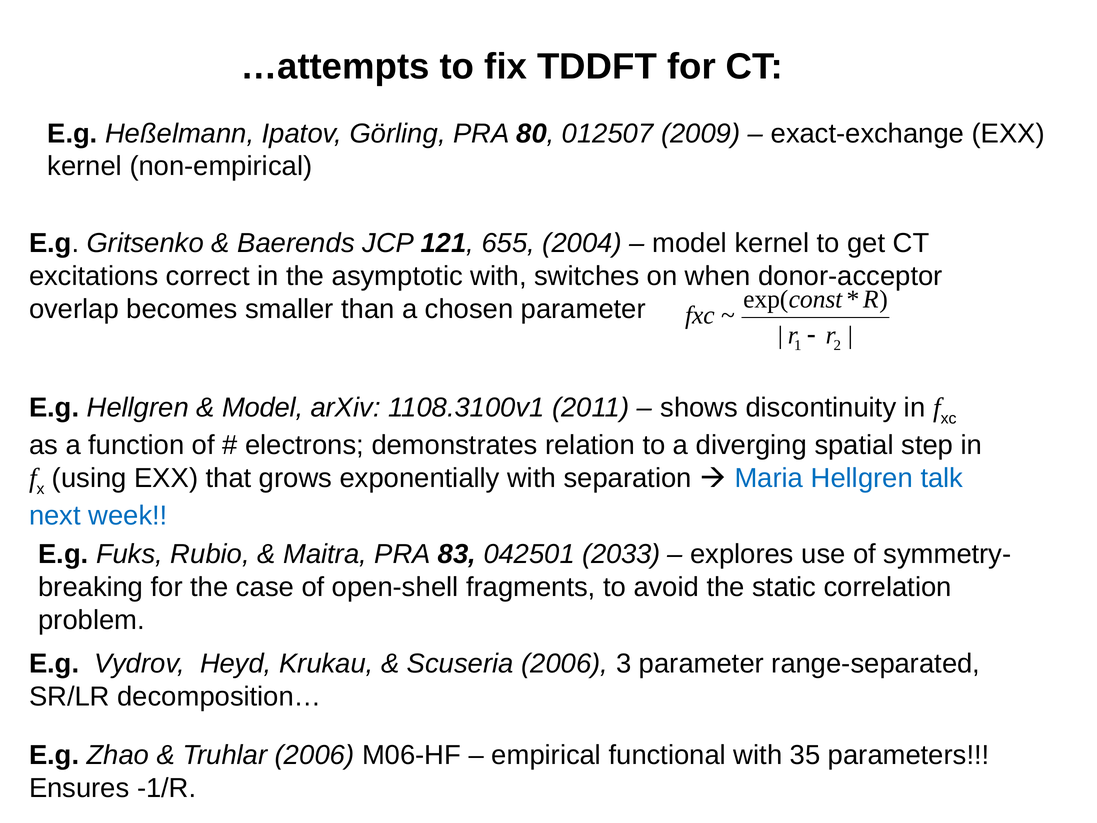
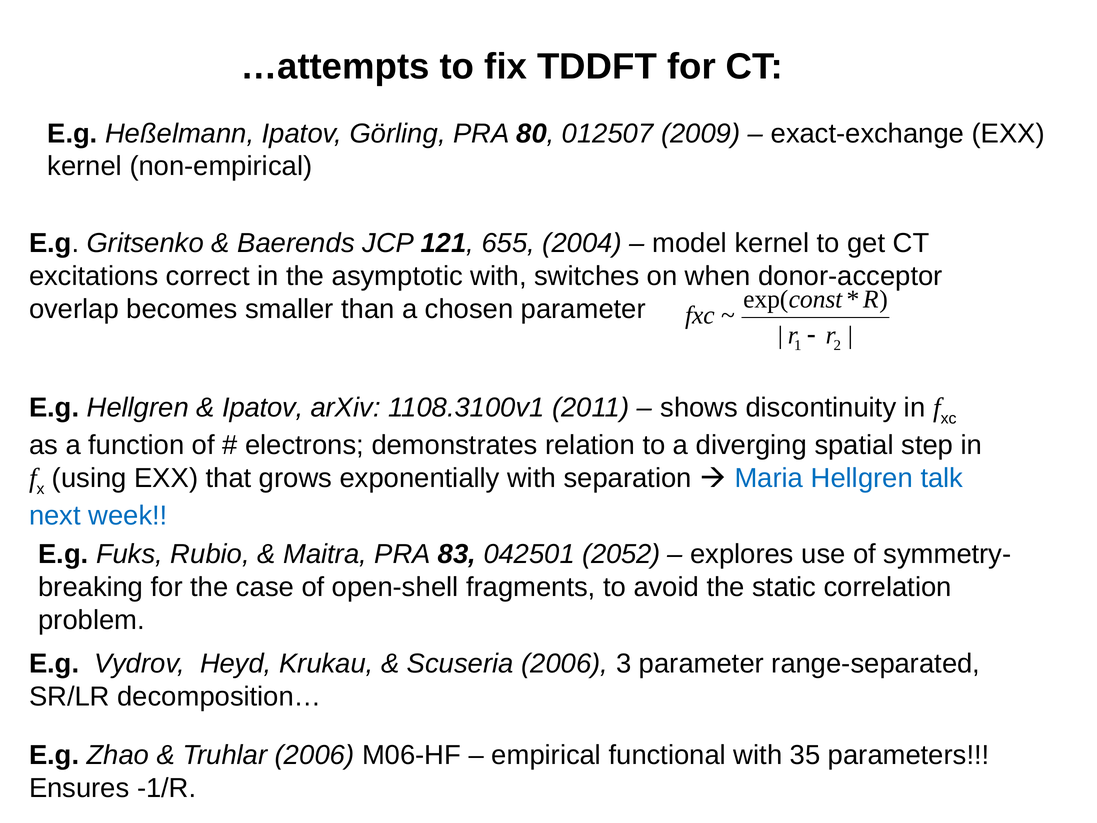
Model: Model -> Ipatov (263, 408)
2033: 2033 -> 2052 (621, 554)
